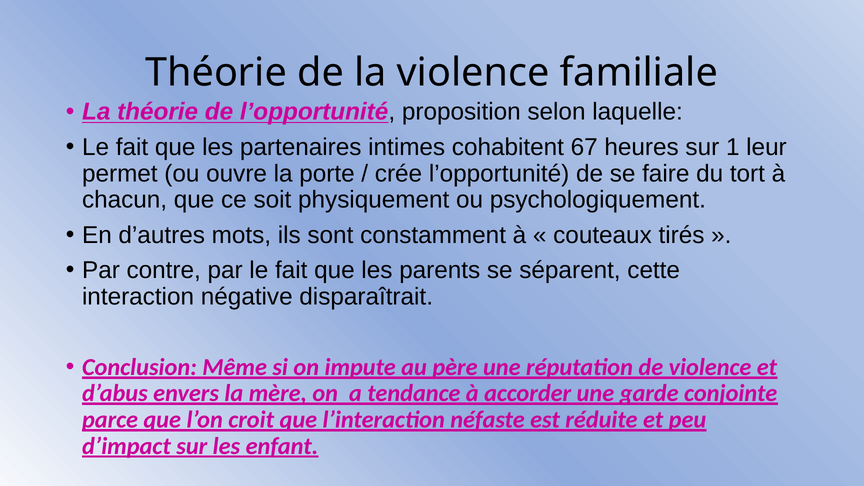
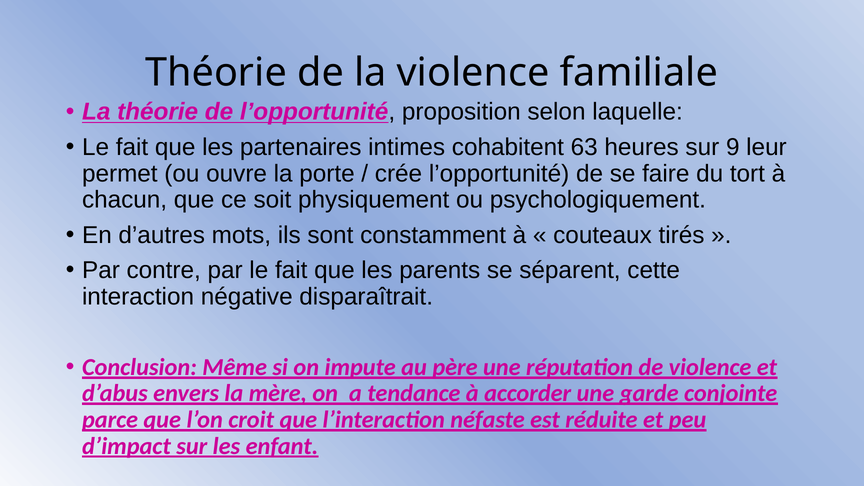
67: 67 -> 63 (584, 147)
1: 1 -> 9 (733, 147)
